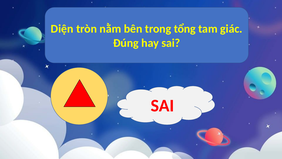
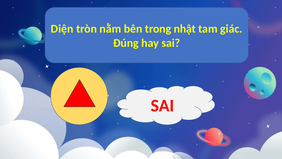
tổng: tổng -> nhật (185, 29)
